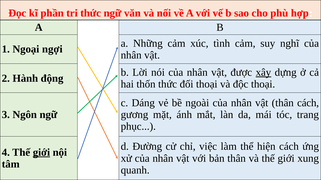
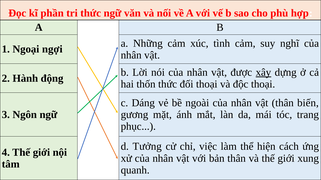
thân cách: cách -> biến (308, 103)
Đường: Đường -> Tưởng (147, 147)
giới underline: present -> none (41, 153)
